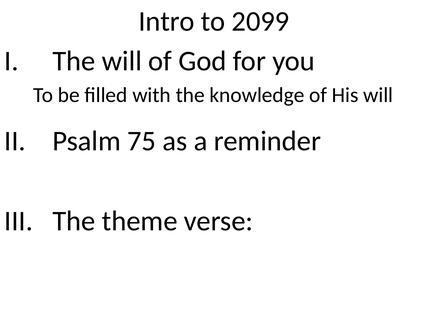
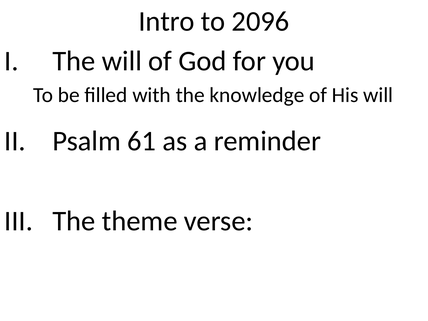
2099: 2099 -> 2096 (260, 21)
75: 75 -> 61 (142, 141)
